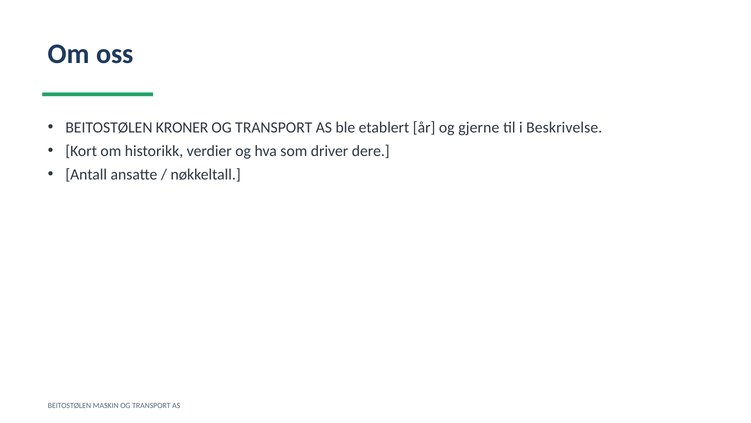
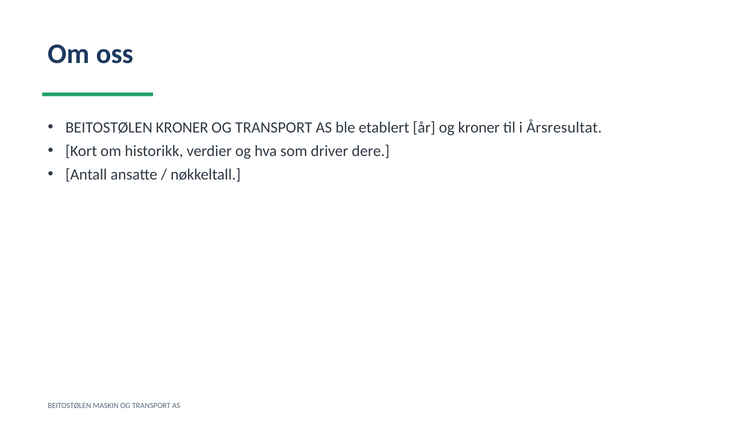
og gjerne: gjerne -> kroner (479, 127)
Beskrivelse: Beskrivelse -> Årsresultat (564, 127)
